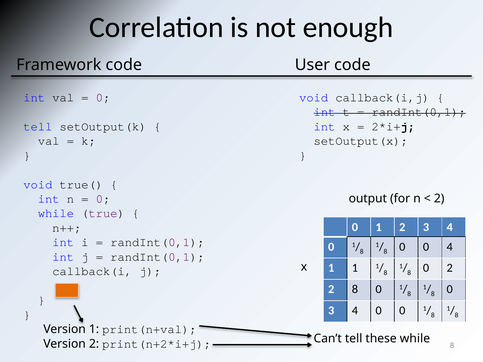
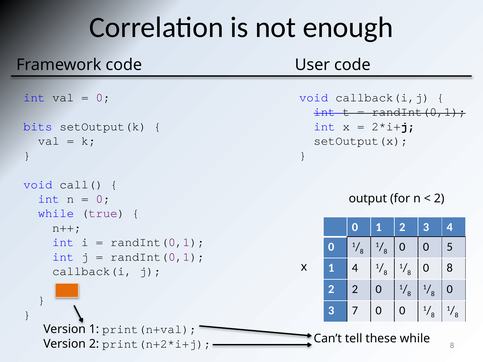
tell: tell -> bits (38, 127)
true(: true( -> call( (81, 185)
0 4: 4 -> 5 (450, 247)
1 1: 1 -> 4 (355, 268)
0 2: 2 -> 8 (450, 268)
2 8: 8 -> 2 (355, 290)
4: 4 -> 7 (355, 311)
